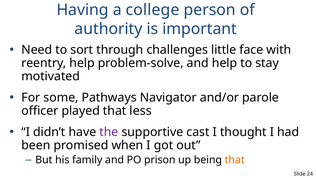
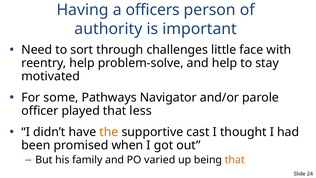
college: college -> officers (153, 10)
the colour: purple -> orange (109, 132)
prison: prison -> varied (160, 160)
